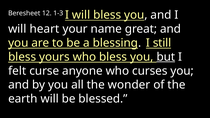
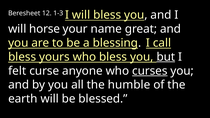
heart: heart -> horse (45, 29)
still: still -> call (162, 43)
curses underline: none -> present (150, 71)
wonder: wonder -> humble (129, 85)
